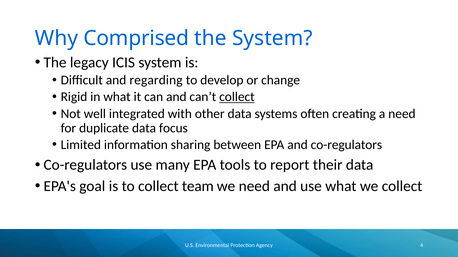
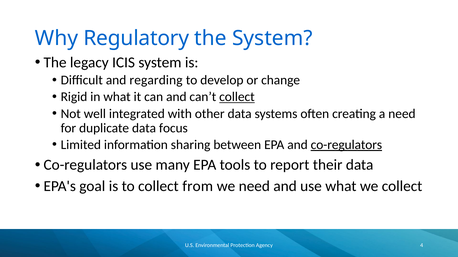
Comprised: Comprised -> Regulatory (136, 38)
co-regulators underline: none -> present (346, 145)
team: team -> from (198, 187)
